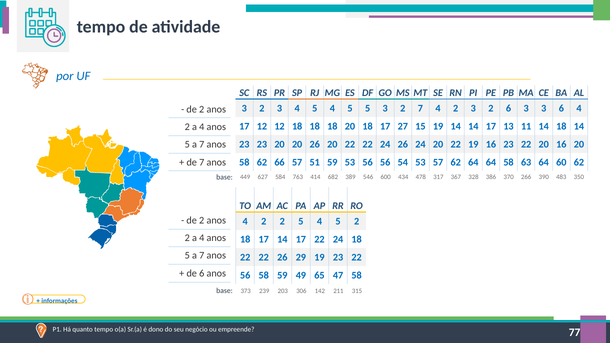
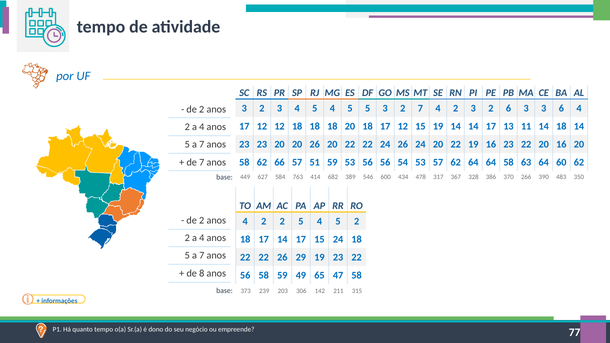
18 17 27: 27 -> 12 (403, 126)
17 22: 22 -> 15 (319, 239)
de 6: 6 -> 8 (202, 273)
